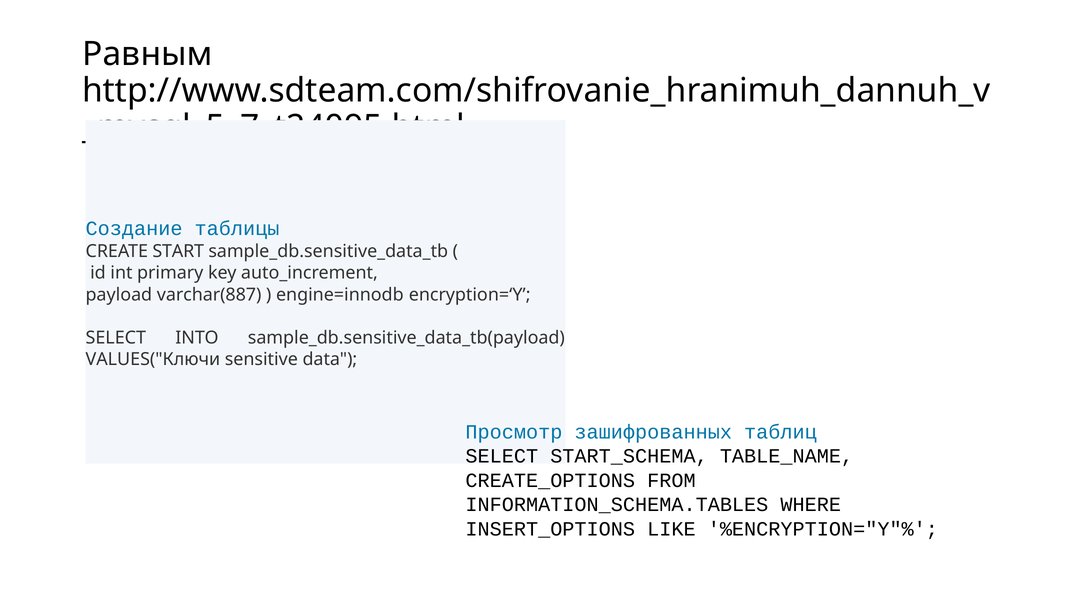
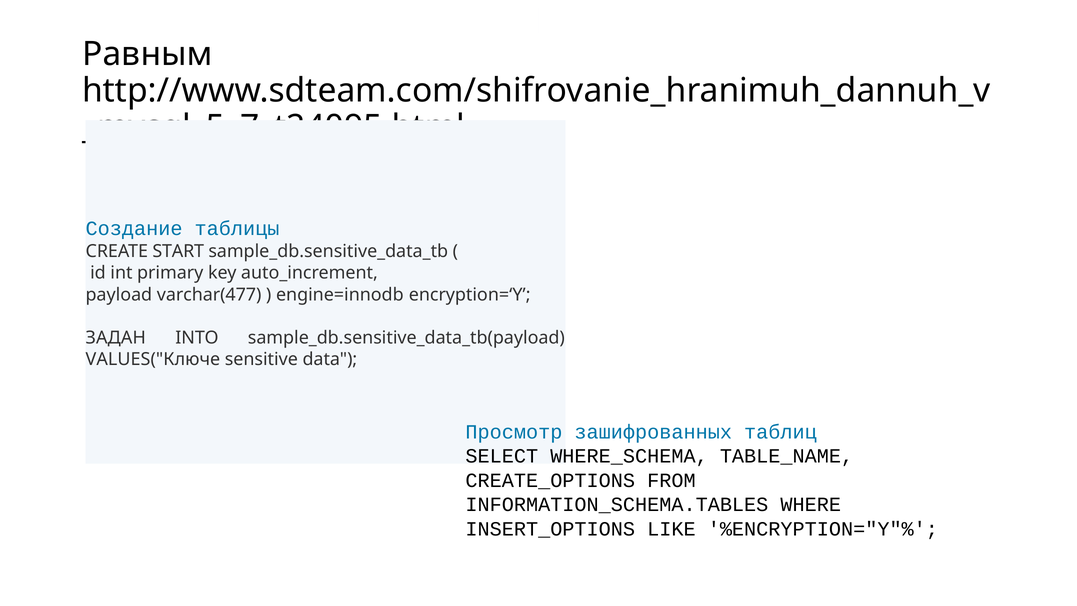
varchar(887: varchar(887 -> varchar(477 (209, 295)
SELECT: SELECT -> ЗАДАН (116, 338)
VALUES("Ключи: VALUES("Ключи -> VALUES("Ключе (153, 359)
START_SCHEMA: START_SCHEMA -> WHERE_SCHEMA (629, 456)
